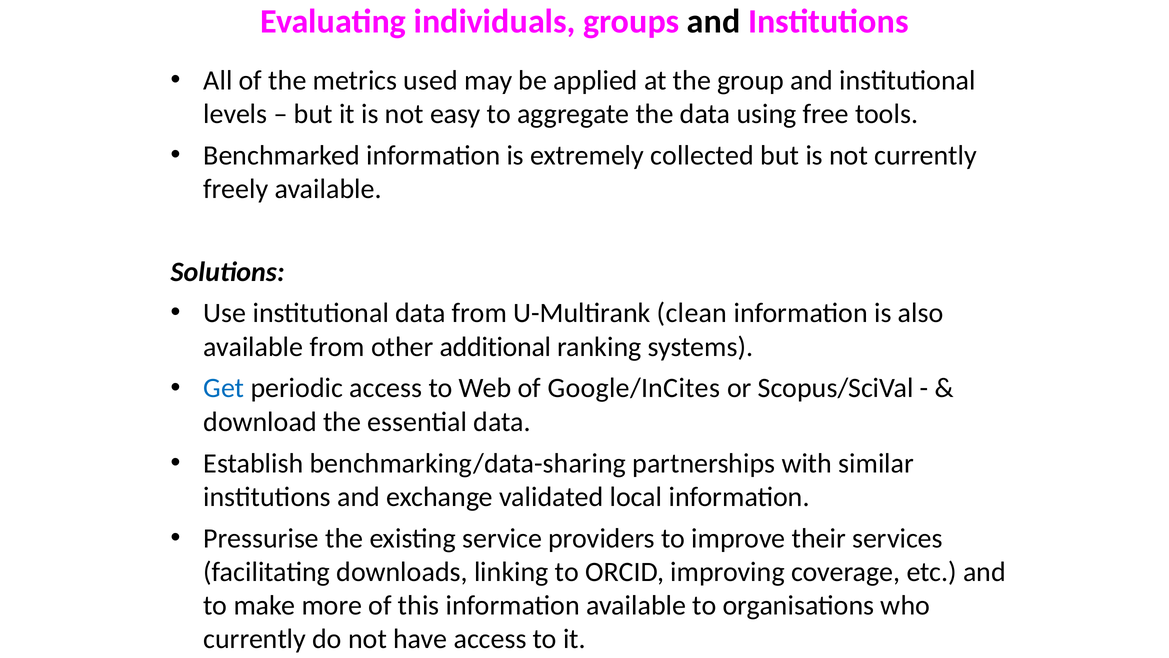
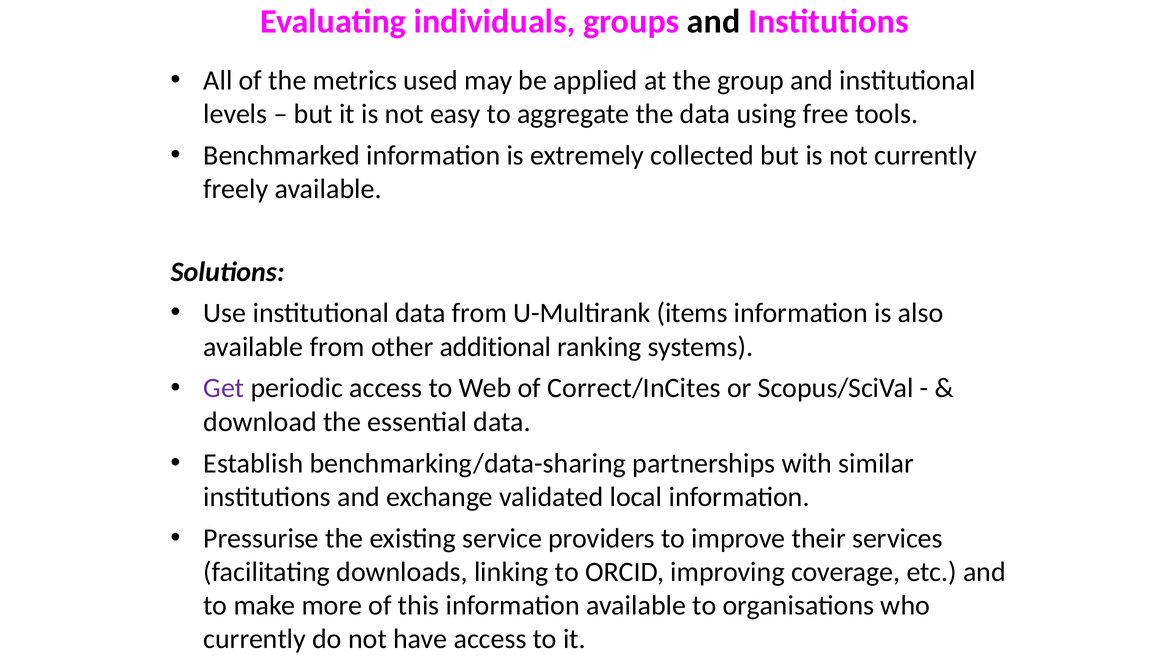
clean: clean -> items (692, 313)
Get colour: blue -> purple (224, 388)
Google/InCites: Google/InCites -> Correct/InCites (634, 388)
